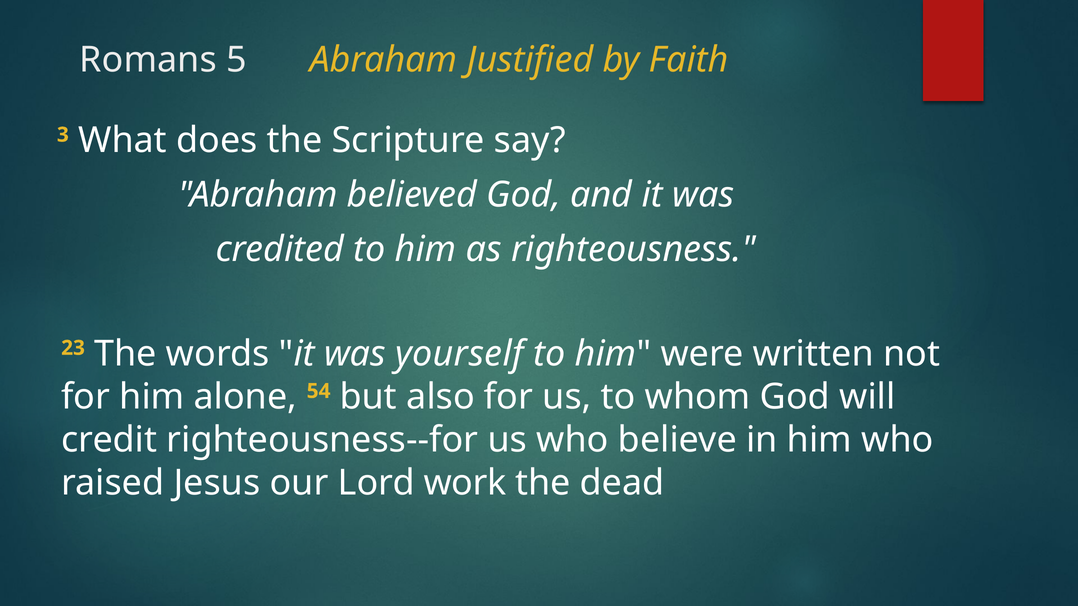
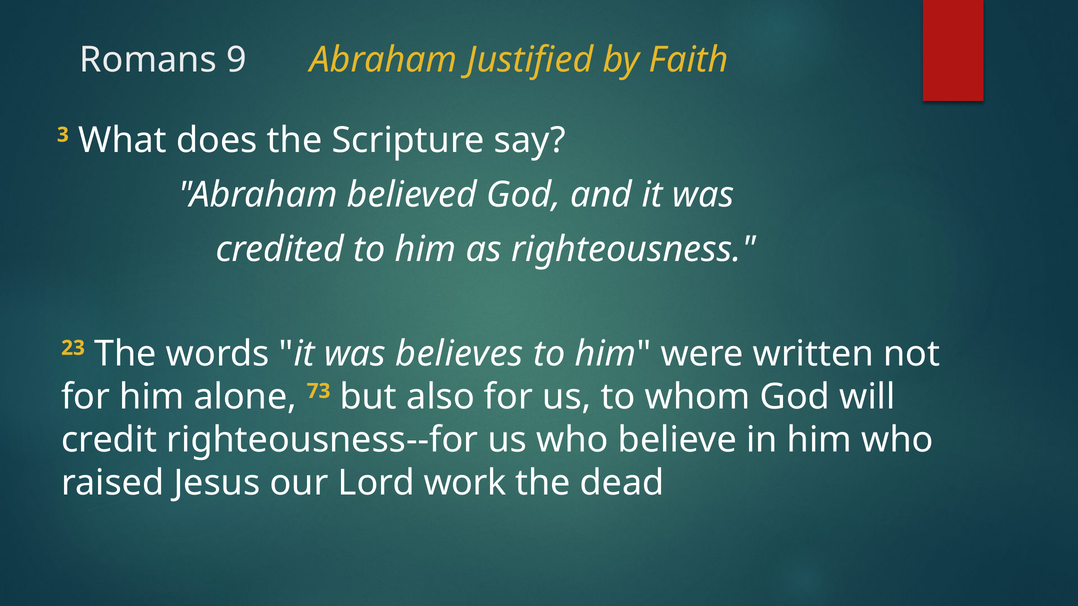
5: 5 -> 9 (236, 60)
yourself: yourself -> believes (459, 354)
54: 54 -> 73 (319, 391)
